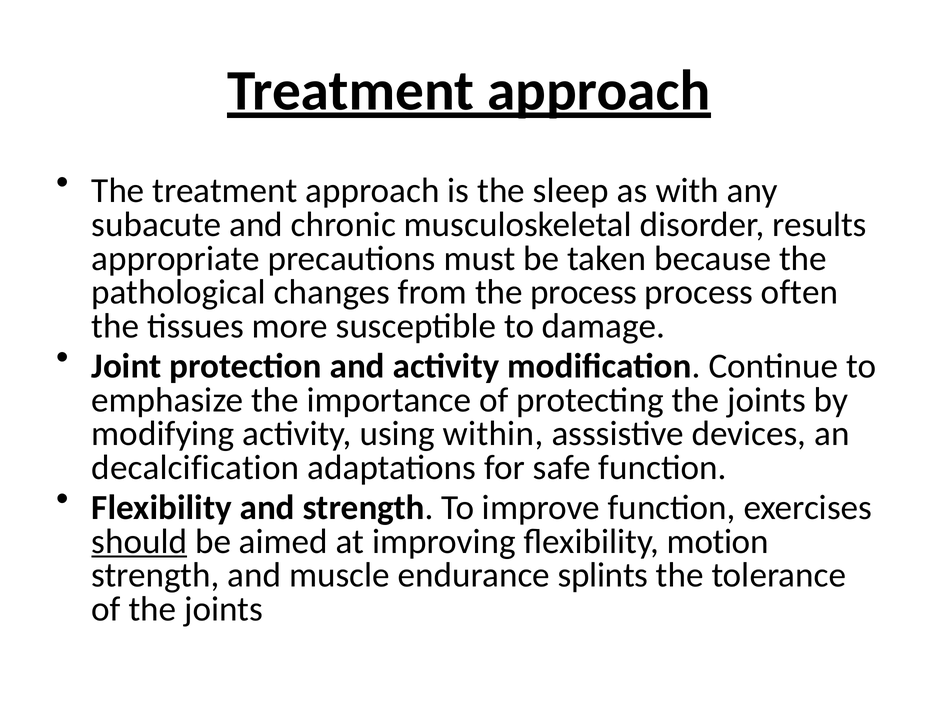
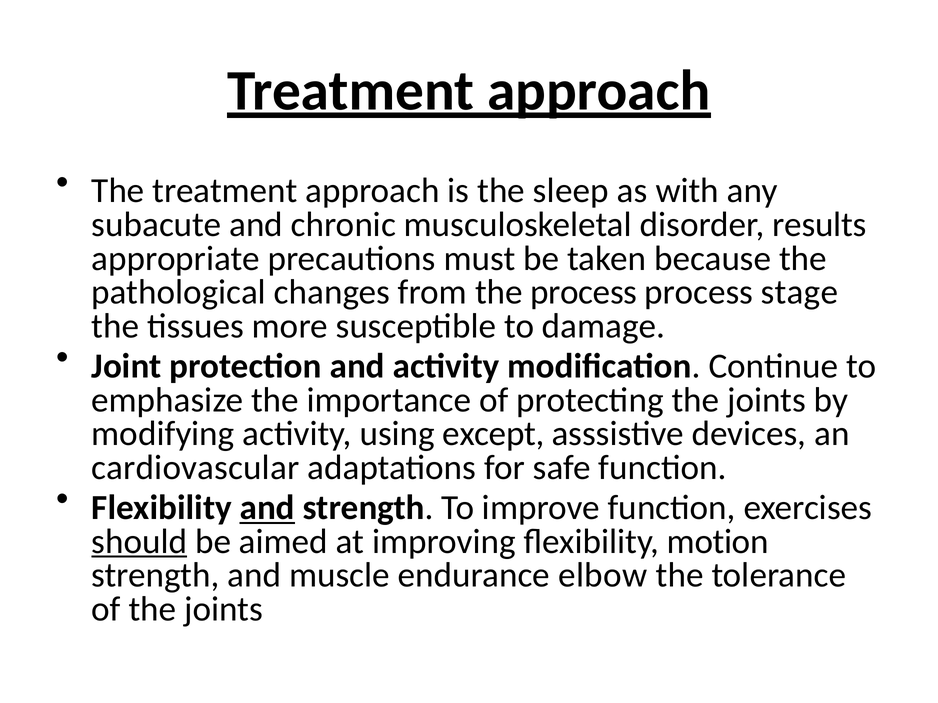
often: often -> stage (800, 292)
within: within -> except (493, 434)
decalcification: decalcification -> cardiovascular (195, 468)
and underline: none -> present (267, 508)
splints: splints -> elbow (603, 576)
